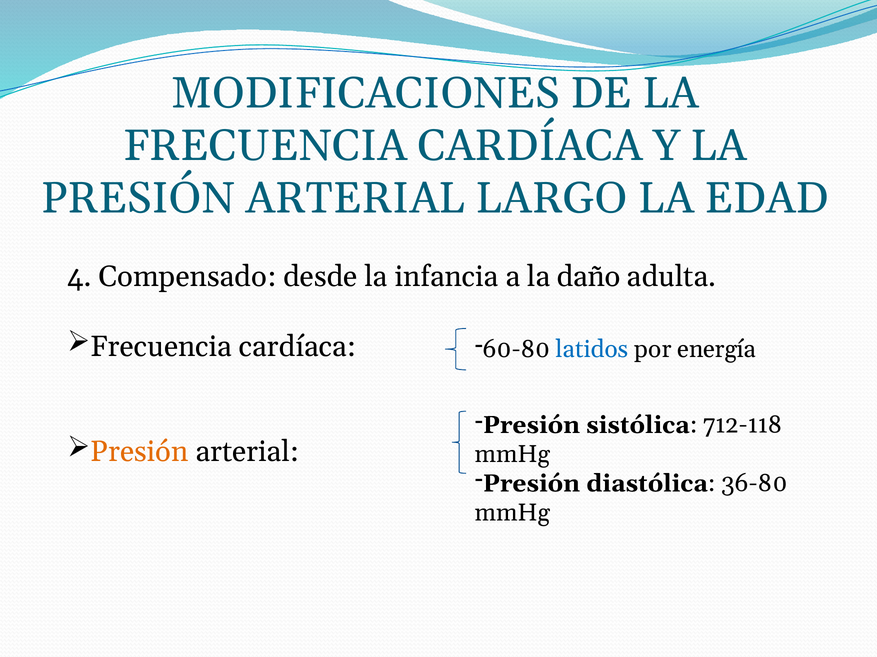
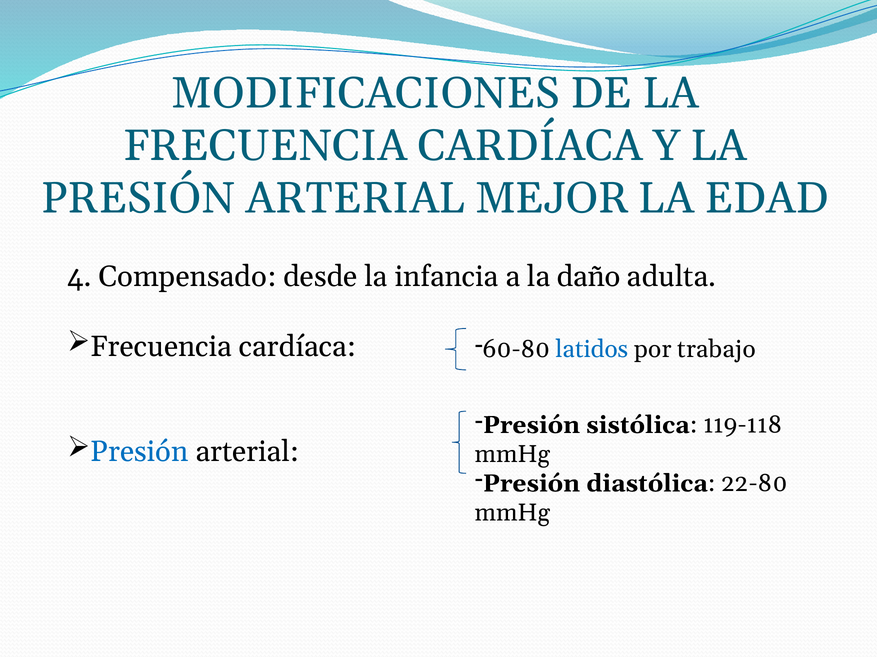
LARGO: LARGO -> MEJOR (552, 198)
energía: energía -> trabajo (717, 350)
712-118: 712-118 -> 119-118 (743, 425)
Presión colour: orange -> blue (139, 452)
36-80: 36-80 -> 22-80 (754, 484)
